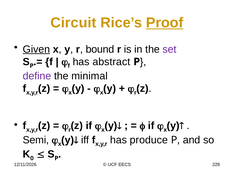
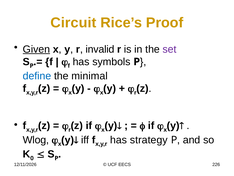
Proof underline: present -> none (165, 23)
bound: bound -> invalid (100, 49)
abstract: abstract -> symbols (111, 62)
define colour: purple -> blue (37, 76)
Semi: Semi -> Wlog (36, 140)
produce: produce -> strategy (149, 140)
